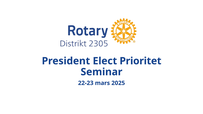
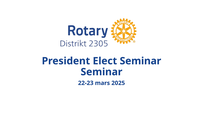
Elect Prioritet: Prioritet -> Seminar (140, 61)
